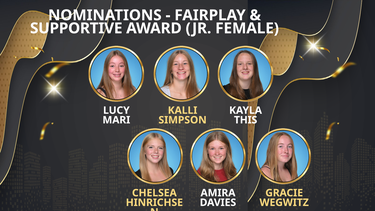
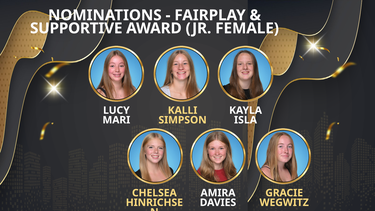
THIS: THIS -> ISLA (246, 120)
